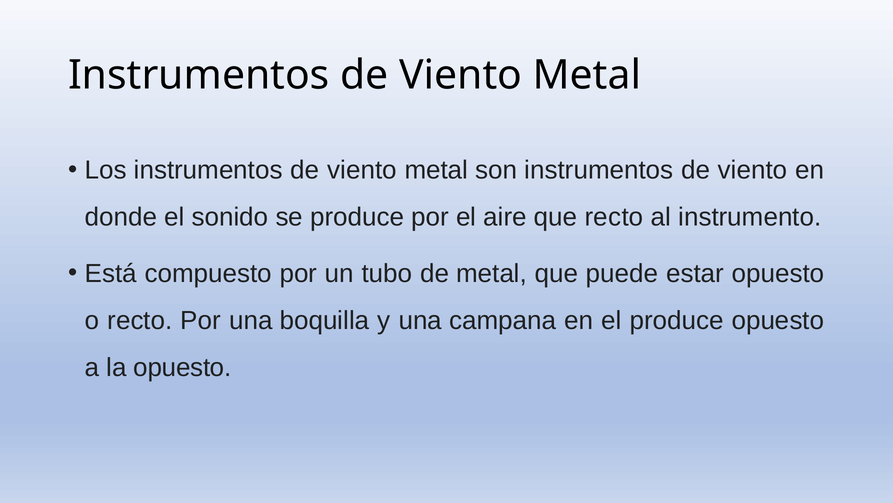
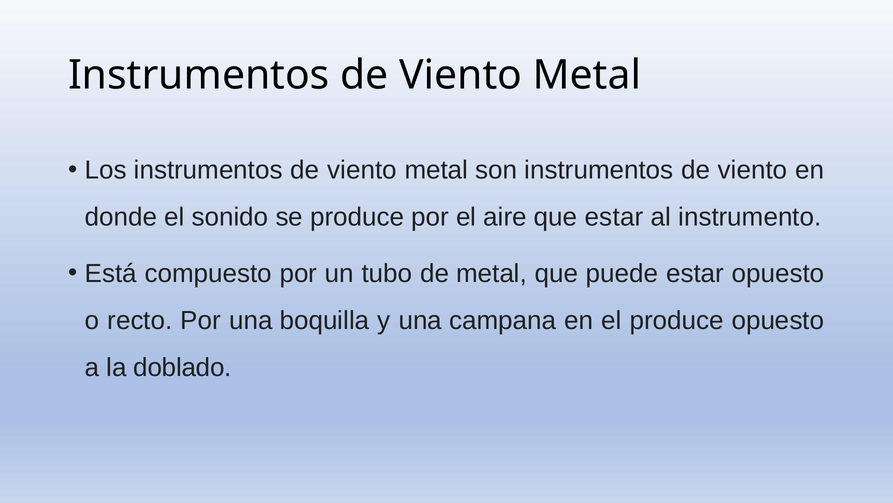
que recto: recto -> estar (614, 217)
la opuesto: opuesto -> doblado (182, 367)
